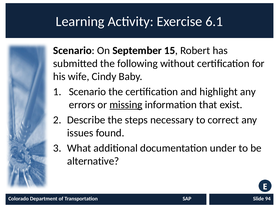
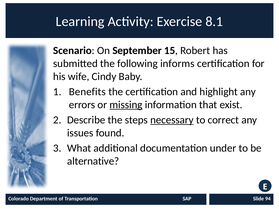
6.1: 6.1 -> 8.1 (214, 22)
without: without -> informs (177, 64)
Scenario: Scenario -> Benefits (87, 92)
necessary underline: none -> present (172, 120)
